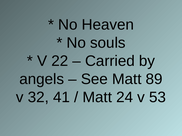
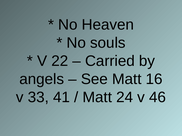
89: 89 -> 16 (154, 79)
32: 32 -> 33 (38, 98)
53: 53 -> 46 (157, 98)
